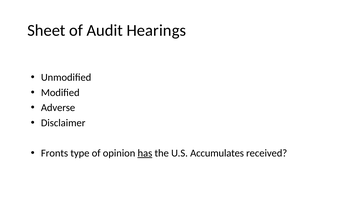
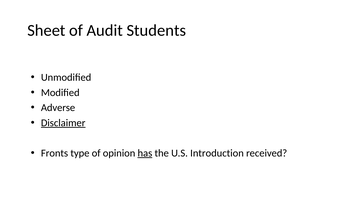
Hearings: Hearings -> Students (156, 30)
Disclaimer underline: none -> present (63, 123)
Accumulates: Accumulates -> Introduction (217, 153)
